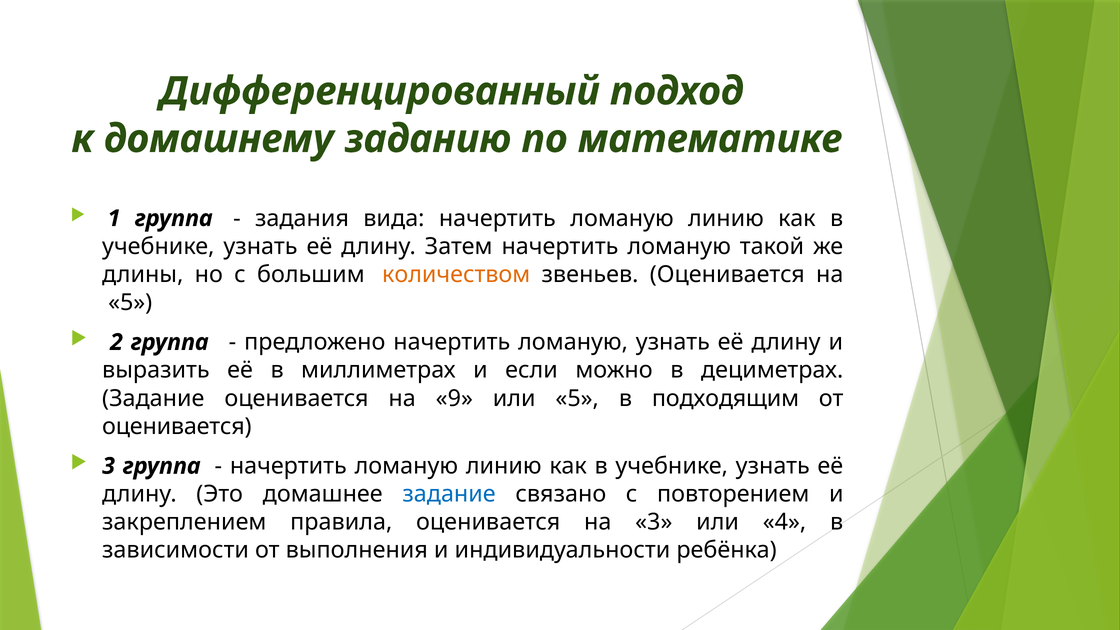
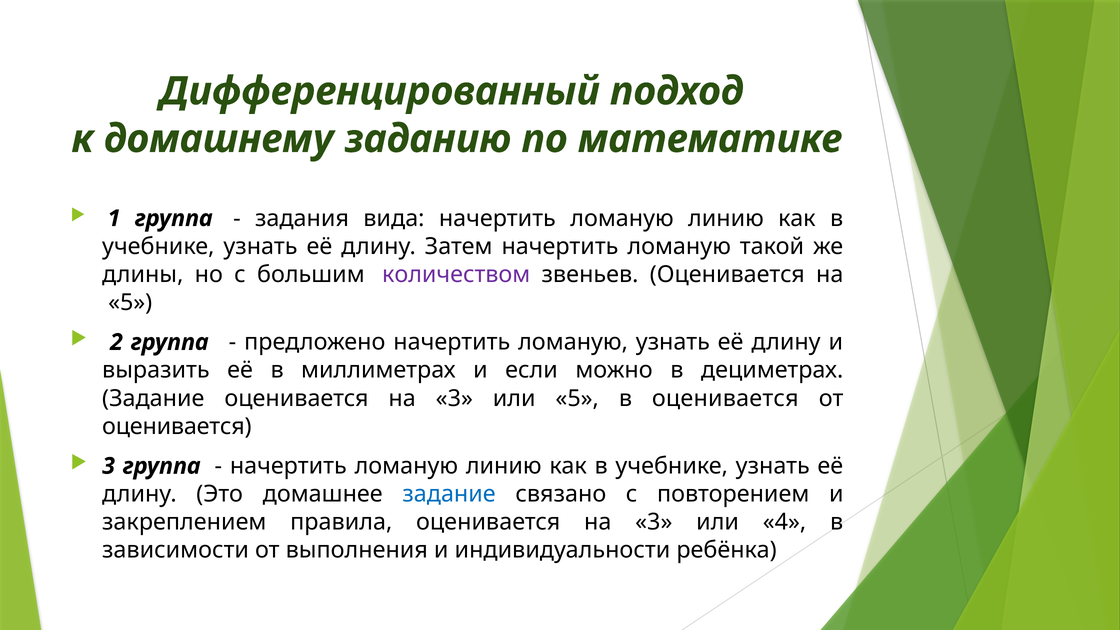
количеством colour: orange -> purple (456, 274)
Задание оценивается на 9: 9 -> 3 (454, 398)
в подходящим: подходящим -> оценивается (725, 398)
